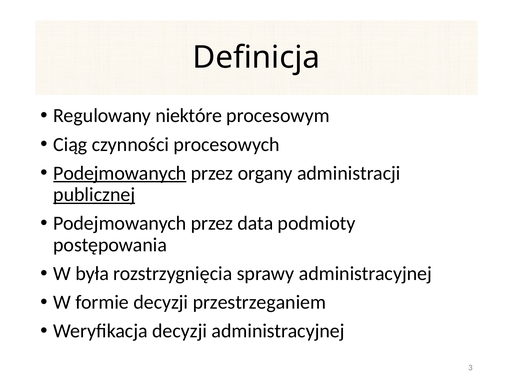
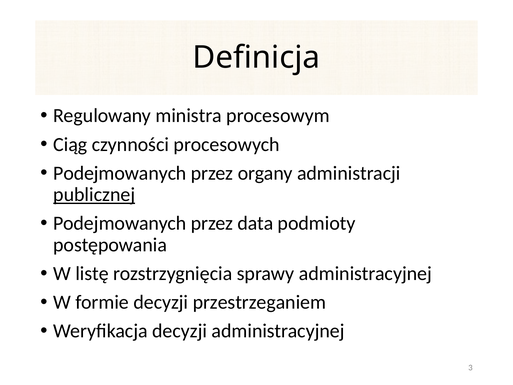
niektóre: niektóre -> ministra (189, 116)
Podejmowanych underline: present -> none (120, 173)
była: była -> listę (92, 273)
